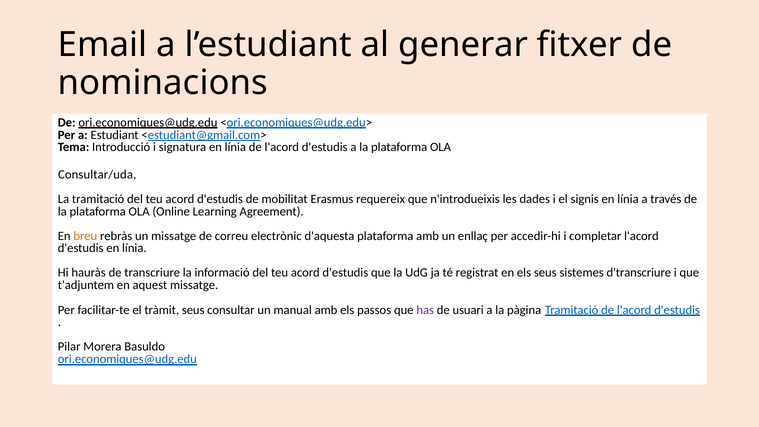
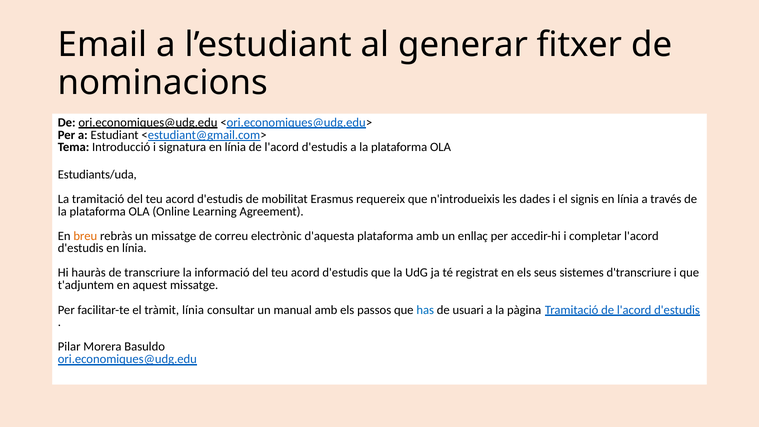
Consultar/uda: Consultar/uda -> Estudiants/uda (97, 175)
tràmit seus: seus -> línia (193, 310)
has colour: purple -> blue (425, 310)
